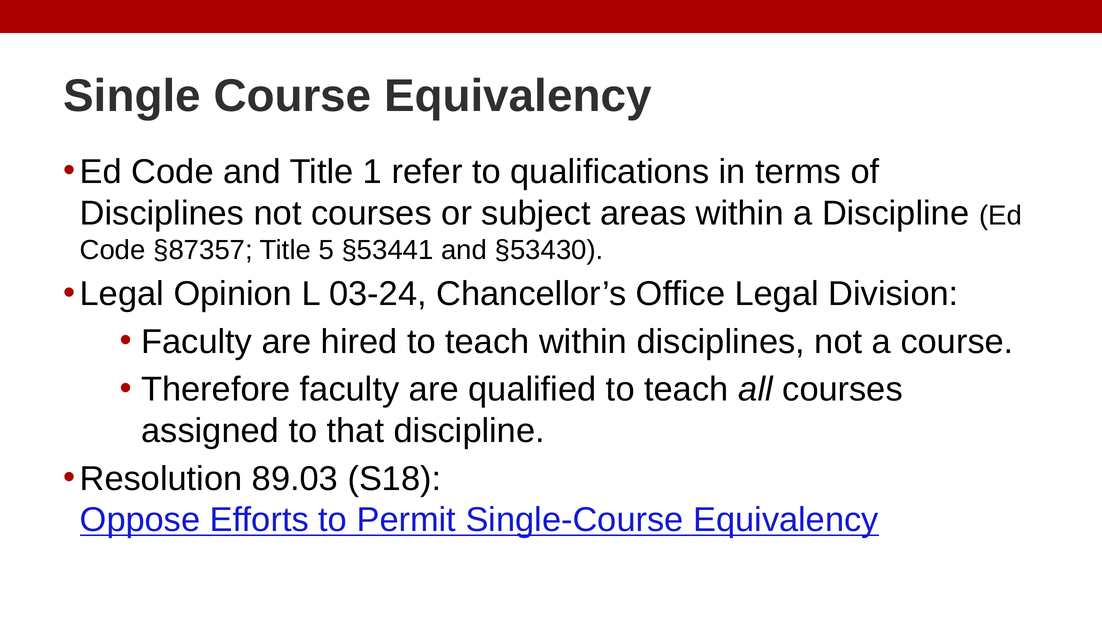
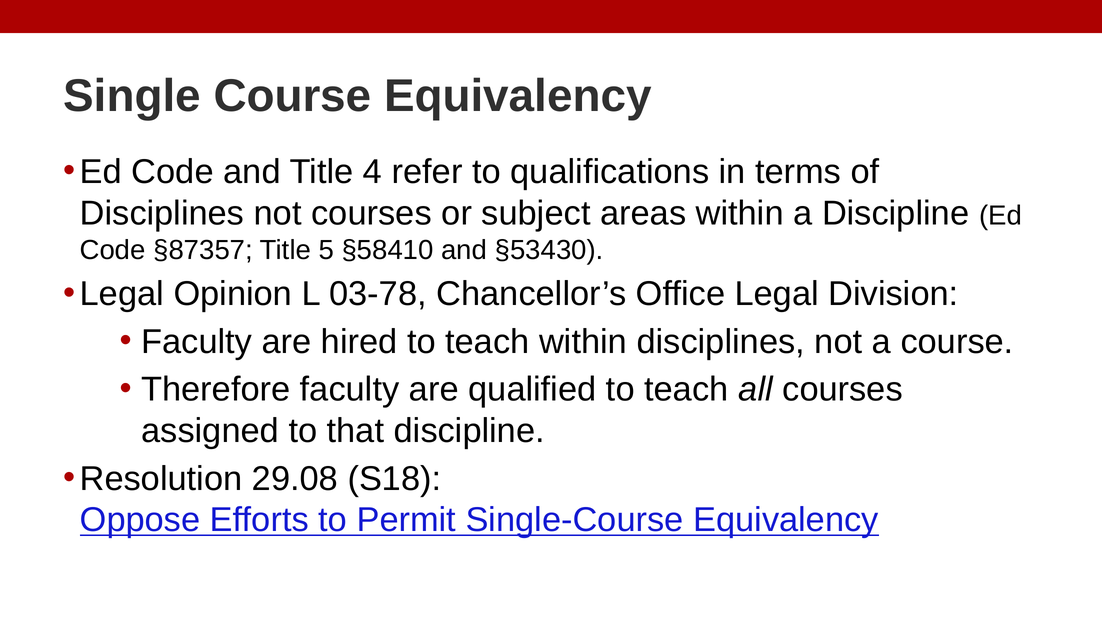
1: 1 -> 4 (372, 172)
§53441: §53441 -> §58410 (388, 250)
03-24: 03-24 -> 03-78 (378, 294)
89.03: 89.03 -> 29.08 (295, 479)
